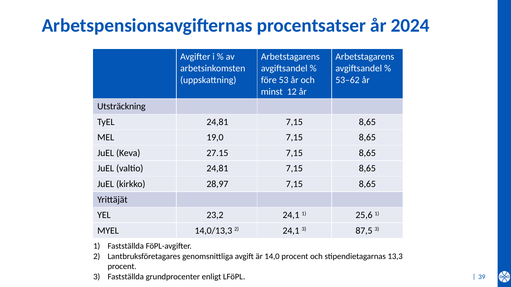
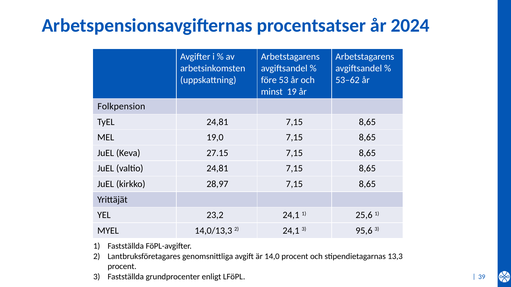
12: 12 -> 19 (292, 92)
Utsträckning: Utsträckning -> Folkpension (121, 107)
87,5: 87,5 -> 95,6 (364, 231)
